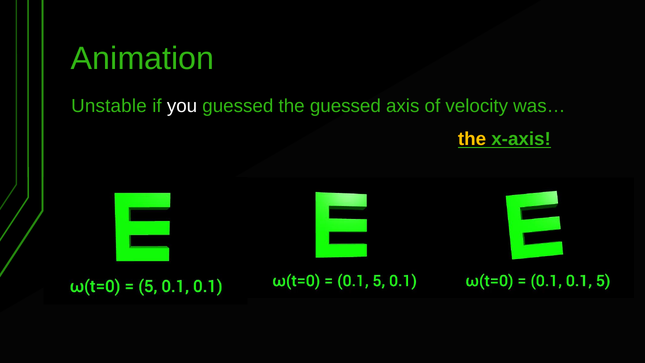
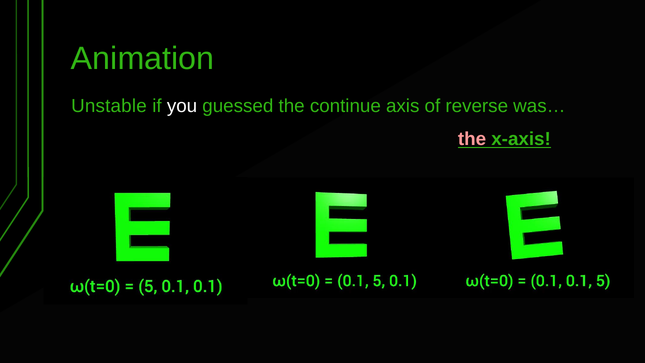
the guessed: guessed -> continue (345, 106)
velocity: velocity -> reverse (477, 106)
the colour: yellow -> pink (472, 139)
